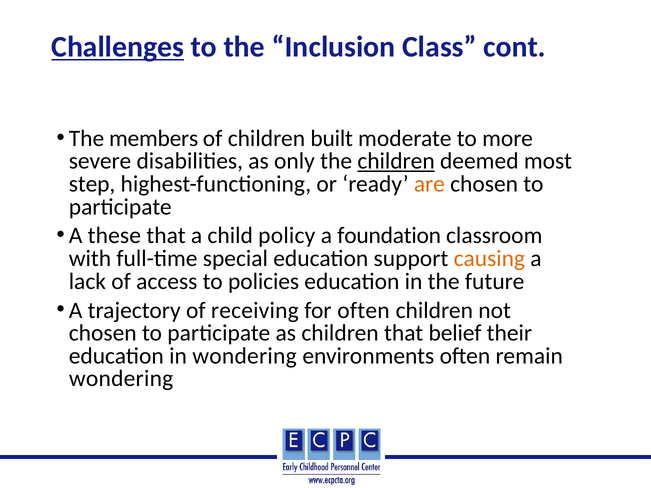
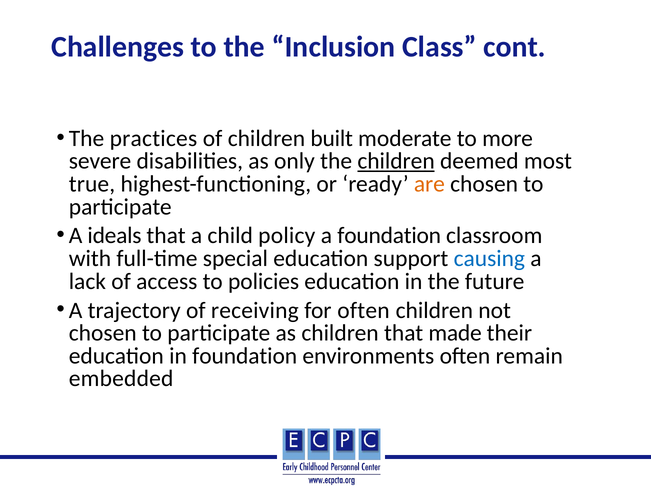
Challenges underline: present -> none (118, 47)
members: members -> practices (153, 138)
step: step -> true (92, 184)
these: these -> ideals (115, 236)
causing colour: orange -> blue (489, 259)
belief: belief -> made (455, 333)
in wondering: wondering -> foundation (245, 356)
wondering: wondering -> embedded (121, 379)
